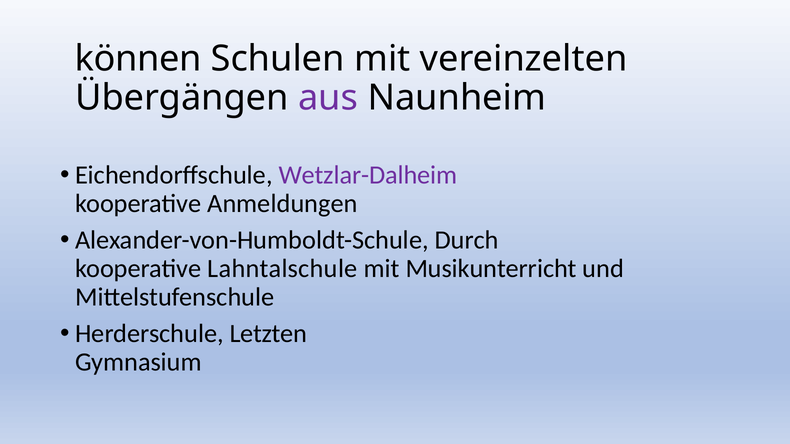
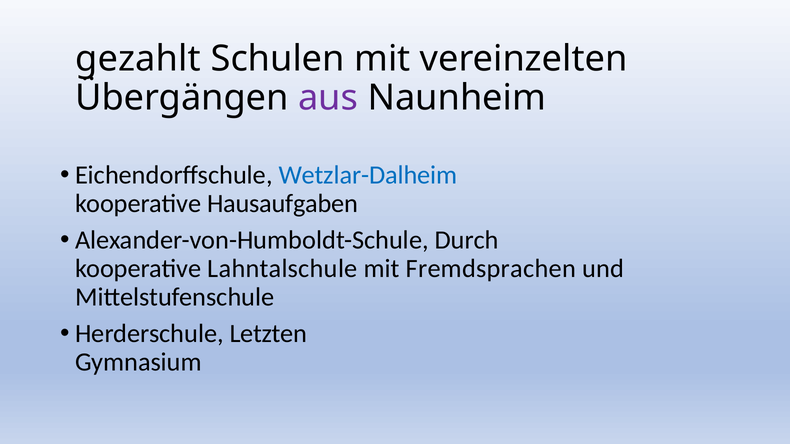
können: können -> gezahlt (138, 59)
Wetzlar-Dalheim colour: purple -> blue (368, 175)
Anmeldungen: Anmeldungen -> Hausaufgaben (283, 204)
Musikunterricht: Musikunterricht -> Fremdsprachen (491, 269)
